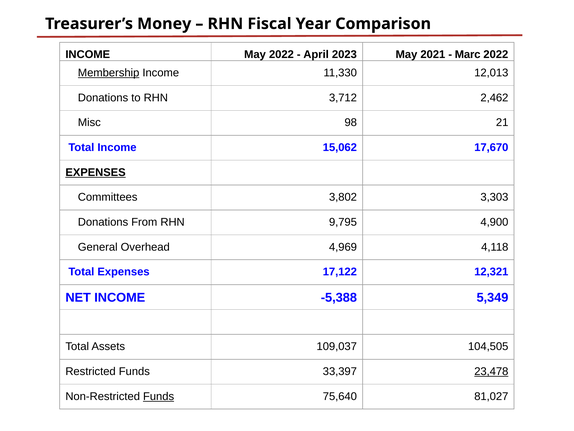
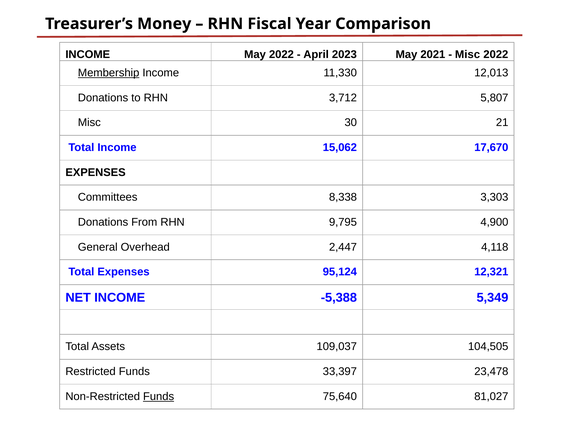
Marc: Marc -> Misc (468, 54)
2,462: 2,462 -> 5,807 (494, 98)
98: 98 -> 30 (351, 122)
EXPENSES underline: present -> none (96, 172)
3,802: 3,802 -> 8,338 (343, 197)
4,969: 4,969 -> 2,447 (343, 247)
17,122: 17,122 -> 95,124 (340, 272)
23,478 underline: present -> none (491, 371)
